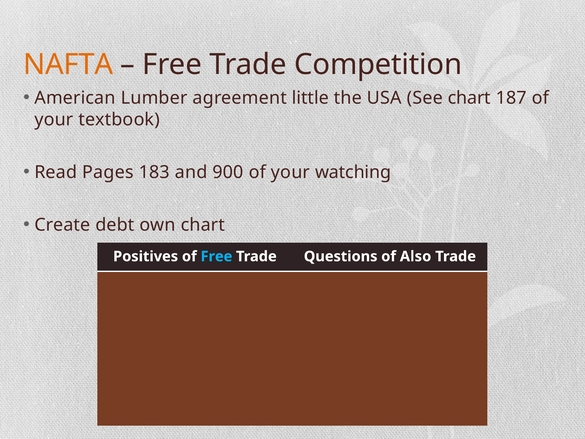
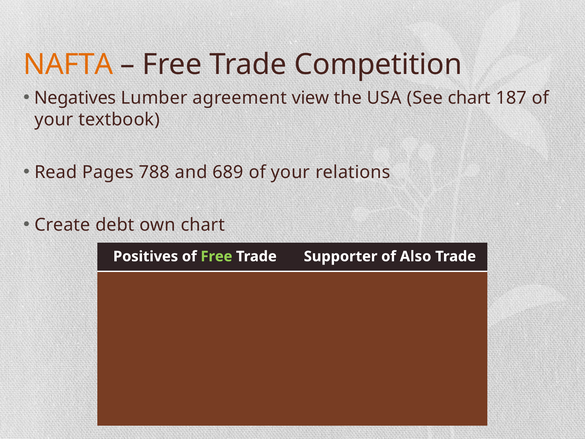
American: American -> Negatives (75, 98)
little: little -> view (310, 98)
183: 183 -> 788 (154, 172)
900: 900 -> 689 (228, 172)
watching: watching -> relations (353, 172)
Free colour: light blue -> light green (216, 256)
Questions: Questions -> Supporter (341, 256)
